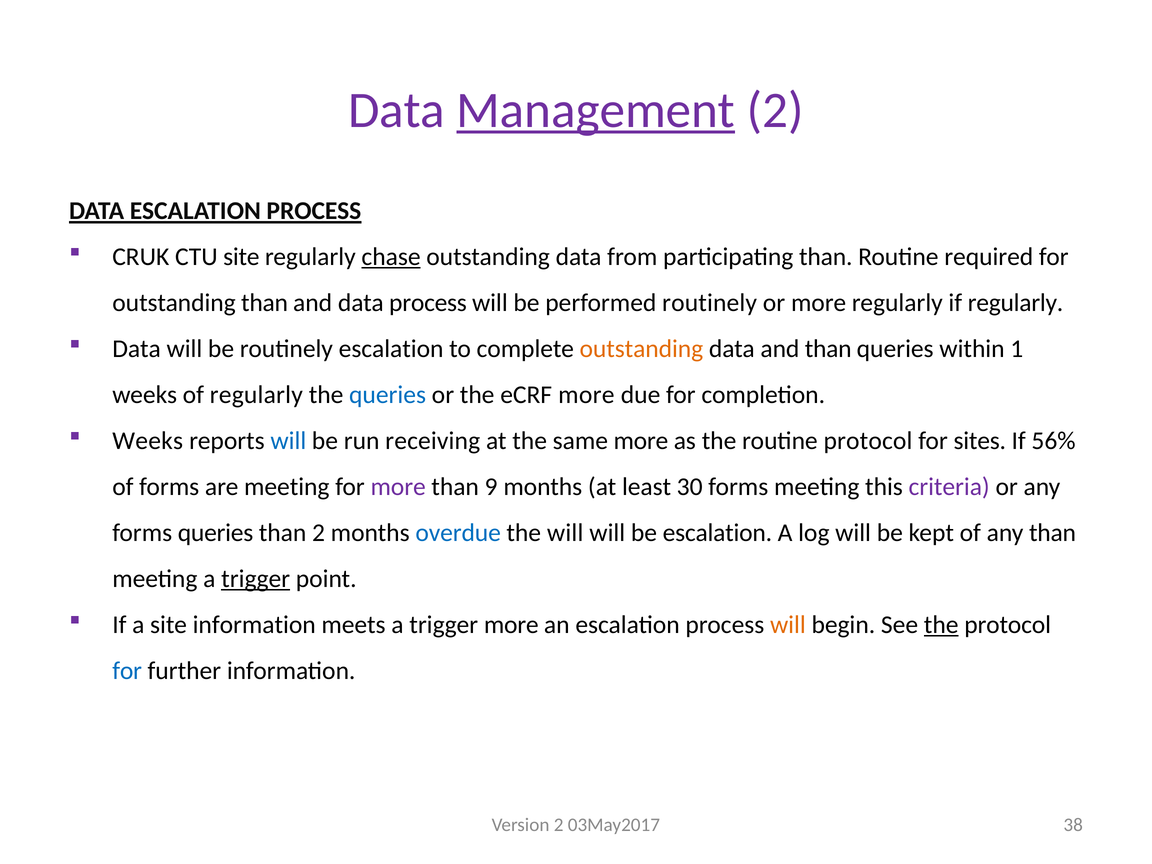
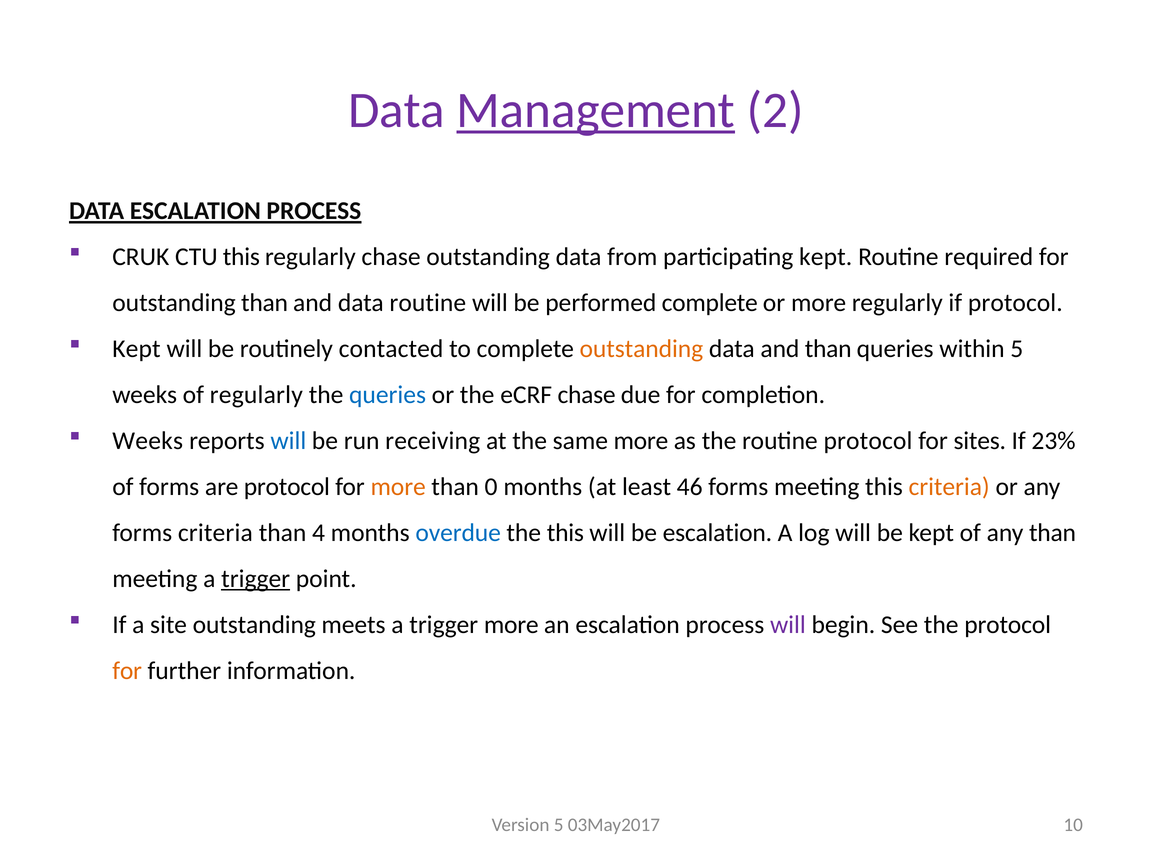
CTU site: site -> this (241, 257)
chase underline: present -> none (391, 257)
participating than: than -> kept (826, 257)
data process: process -> routine (428, 303)
performed routinely: routinely -> complete (710, 303)
if regularly: regularly -> protocol (1015, 303)
Data: Data -> Kept (136, 349)
routinely escalation: escalation -> contacted (391, 349)
within 1: 1 -> 5 (1017, 349)
eCRF more: more -> chase (587, 395)
56%: 56% -> 23% (1054, 441)
are meeting: meeting -> protocol (287, 487)
more colour: purple -> orange (398, 487)
9: 9 -> 0 (491, 487)
30: 30 -> 46 (690, 487)
criteria colour: purple -> orange (949, 487)
forms queries: queries -> criteria (215, 533)
than 2: 2 -> 4 (319, 533)
the will: will -> this (565, 533)
site information: information -> outstanding (254, 625)
will colour: orange -> purple (788, 625)
the underline: present -> none (941, 625)
for colour: blue -> orange (127, 671)
Version 2: 2 -> 5 (559, 825)
38: 38 -> 10 (1073, 825)
